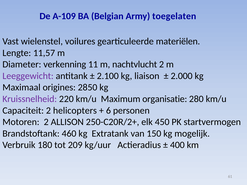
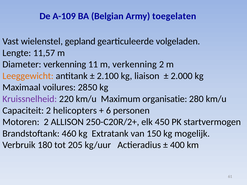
voilures: voilures -> gepland (80, 41)
materiëlen: materiëlen -> volgeladen (178, 41)
m nachtvlucht: nachtvlucht -> verkenning (135, 64)
Leeggewicht colour: purple -> orange (28, 76)
origines: origines -> voilures (59, 88)
209: 209 -> 205 (75, 145)
